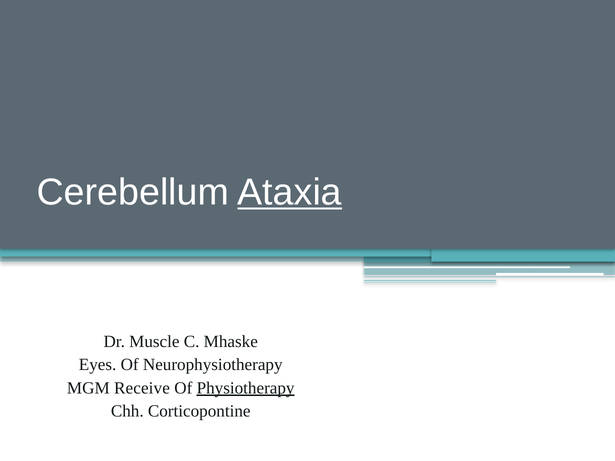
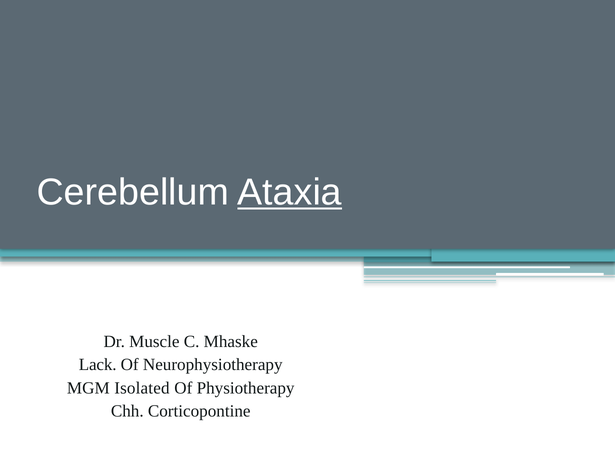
Eyes: Eyes -> Lack (98, 365)
Receive: Receive -> Isolated (142, 388)
Physiotherapy underline: present -> none (246, 388)
